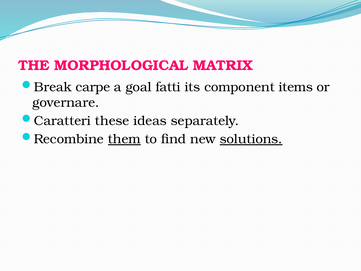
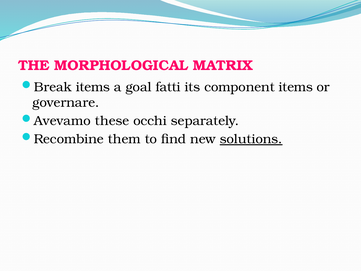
Break carpe: carpe -> items (93, 87)
Caratteri: Caratteri -> Avevamo (62, 121)
ideas: ideas -> occhi (150, 121)
them underline: present -> none (124, 139)
